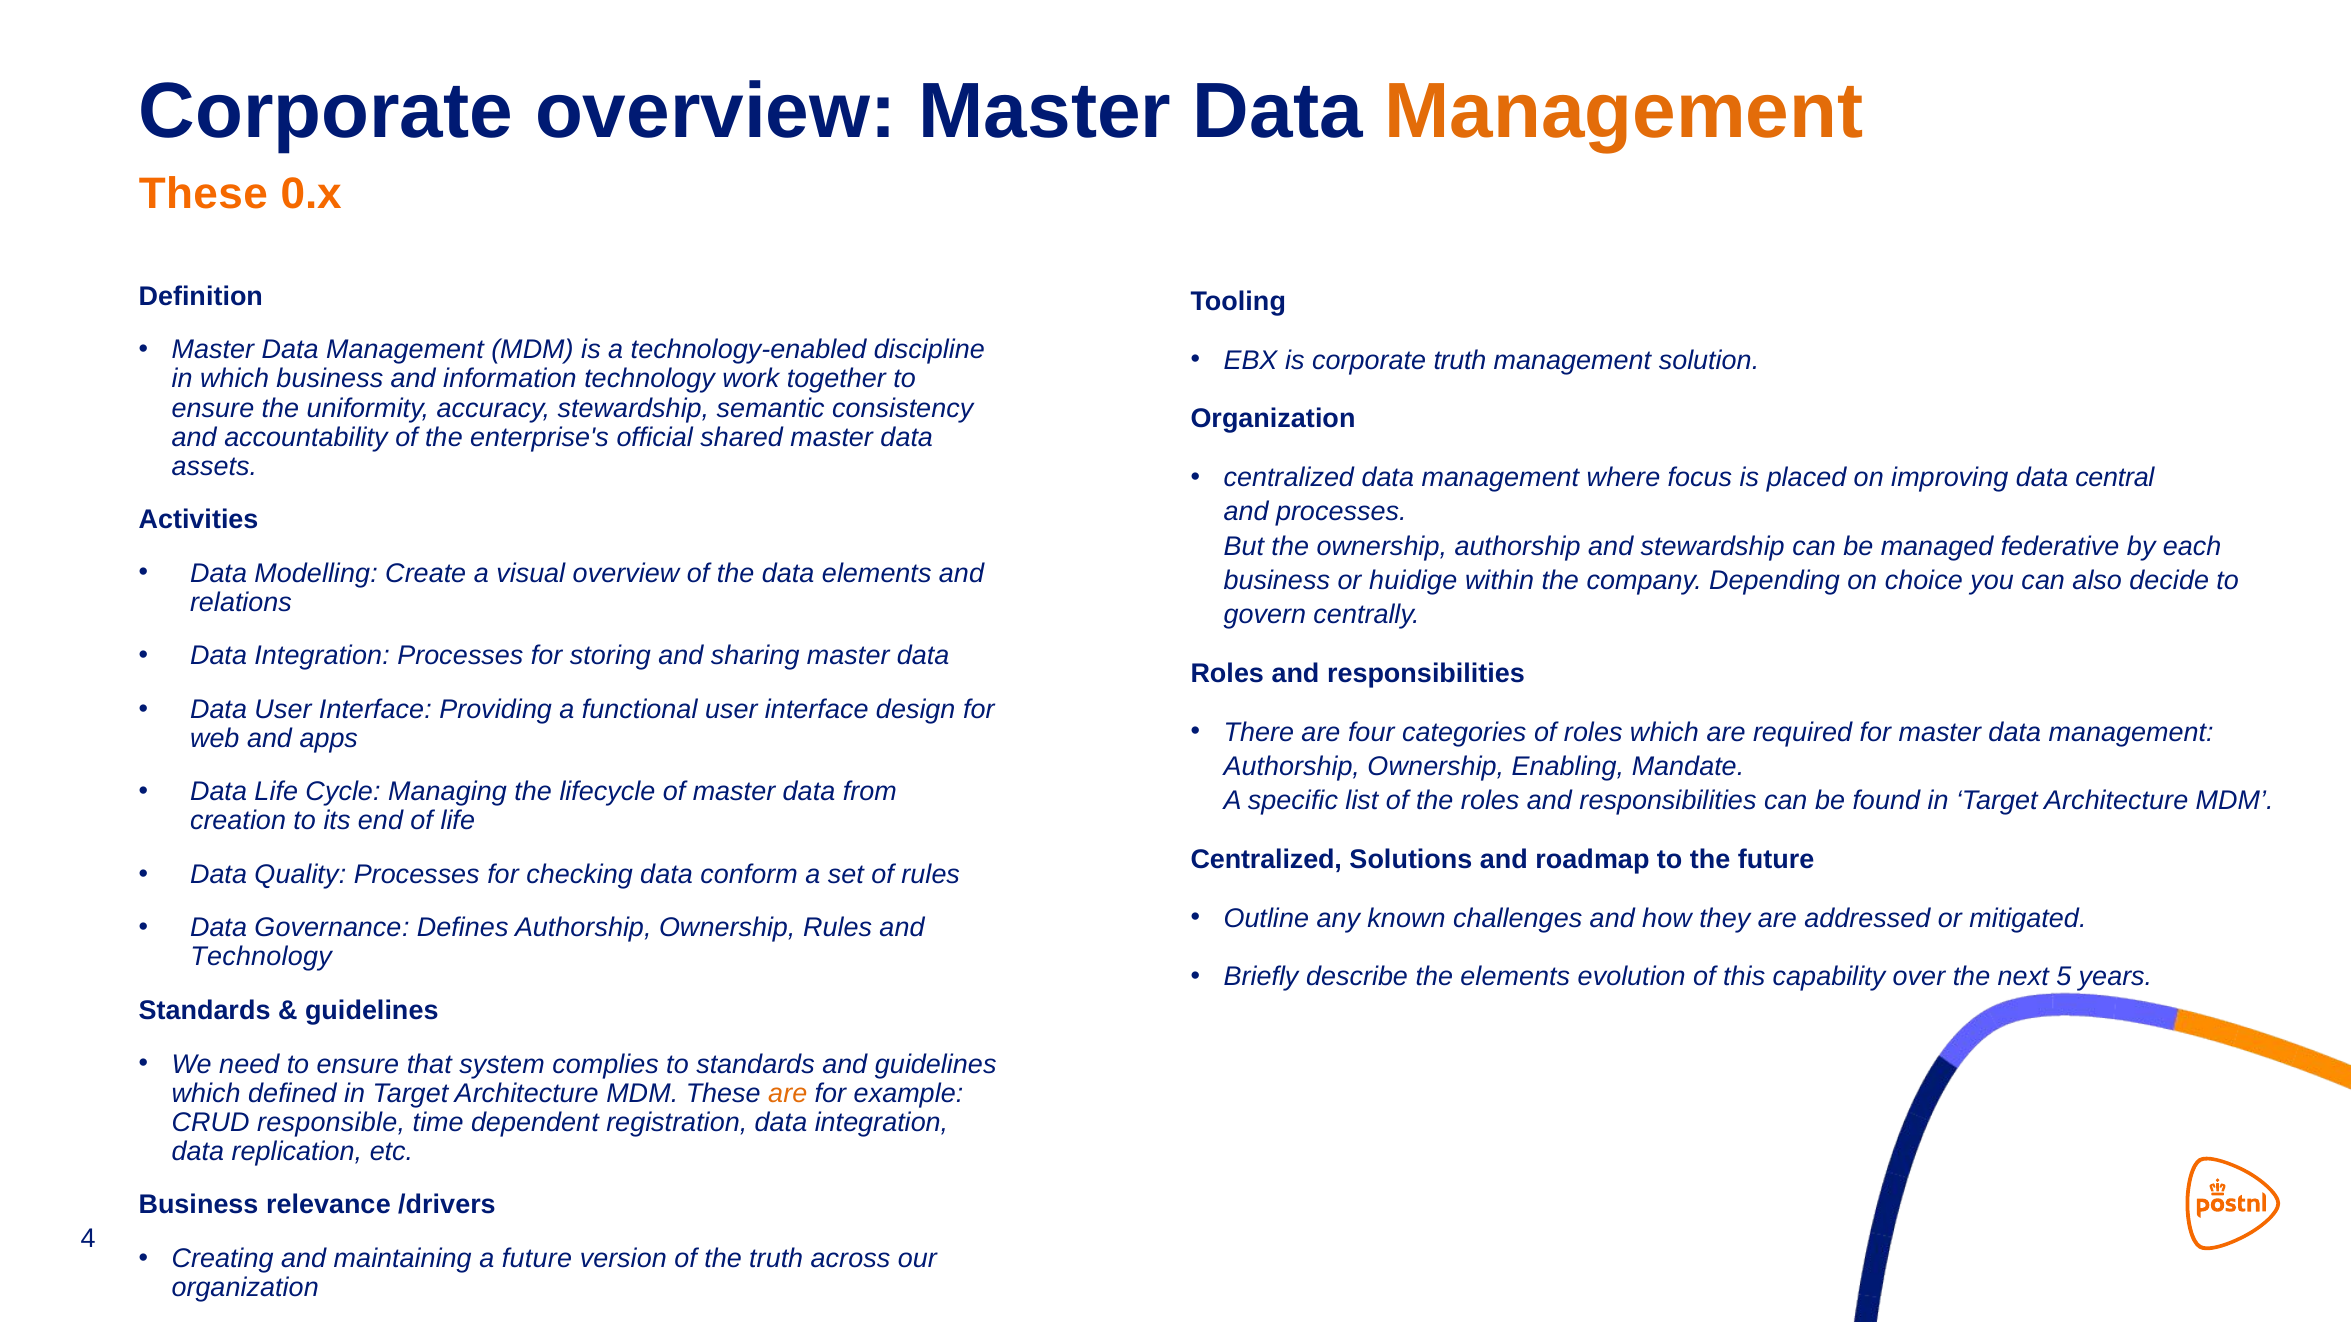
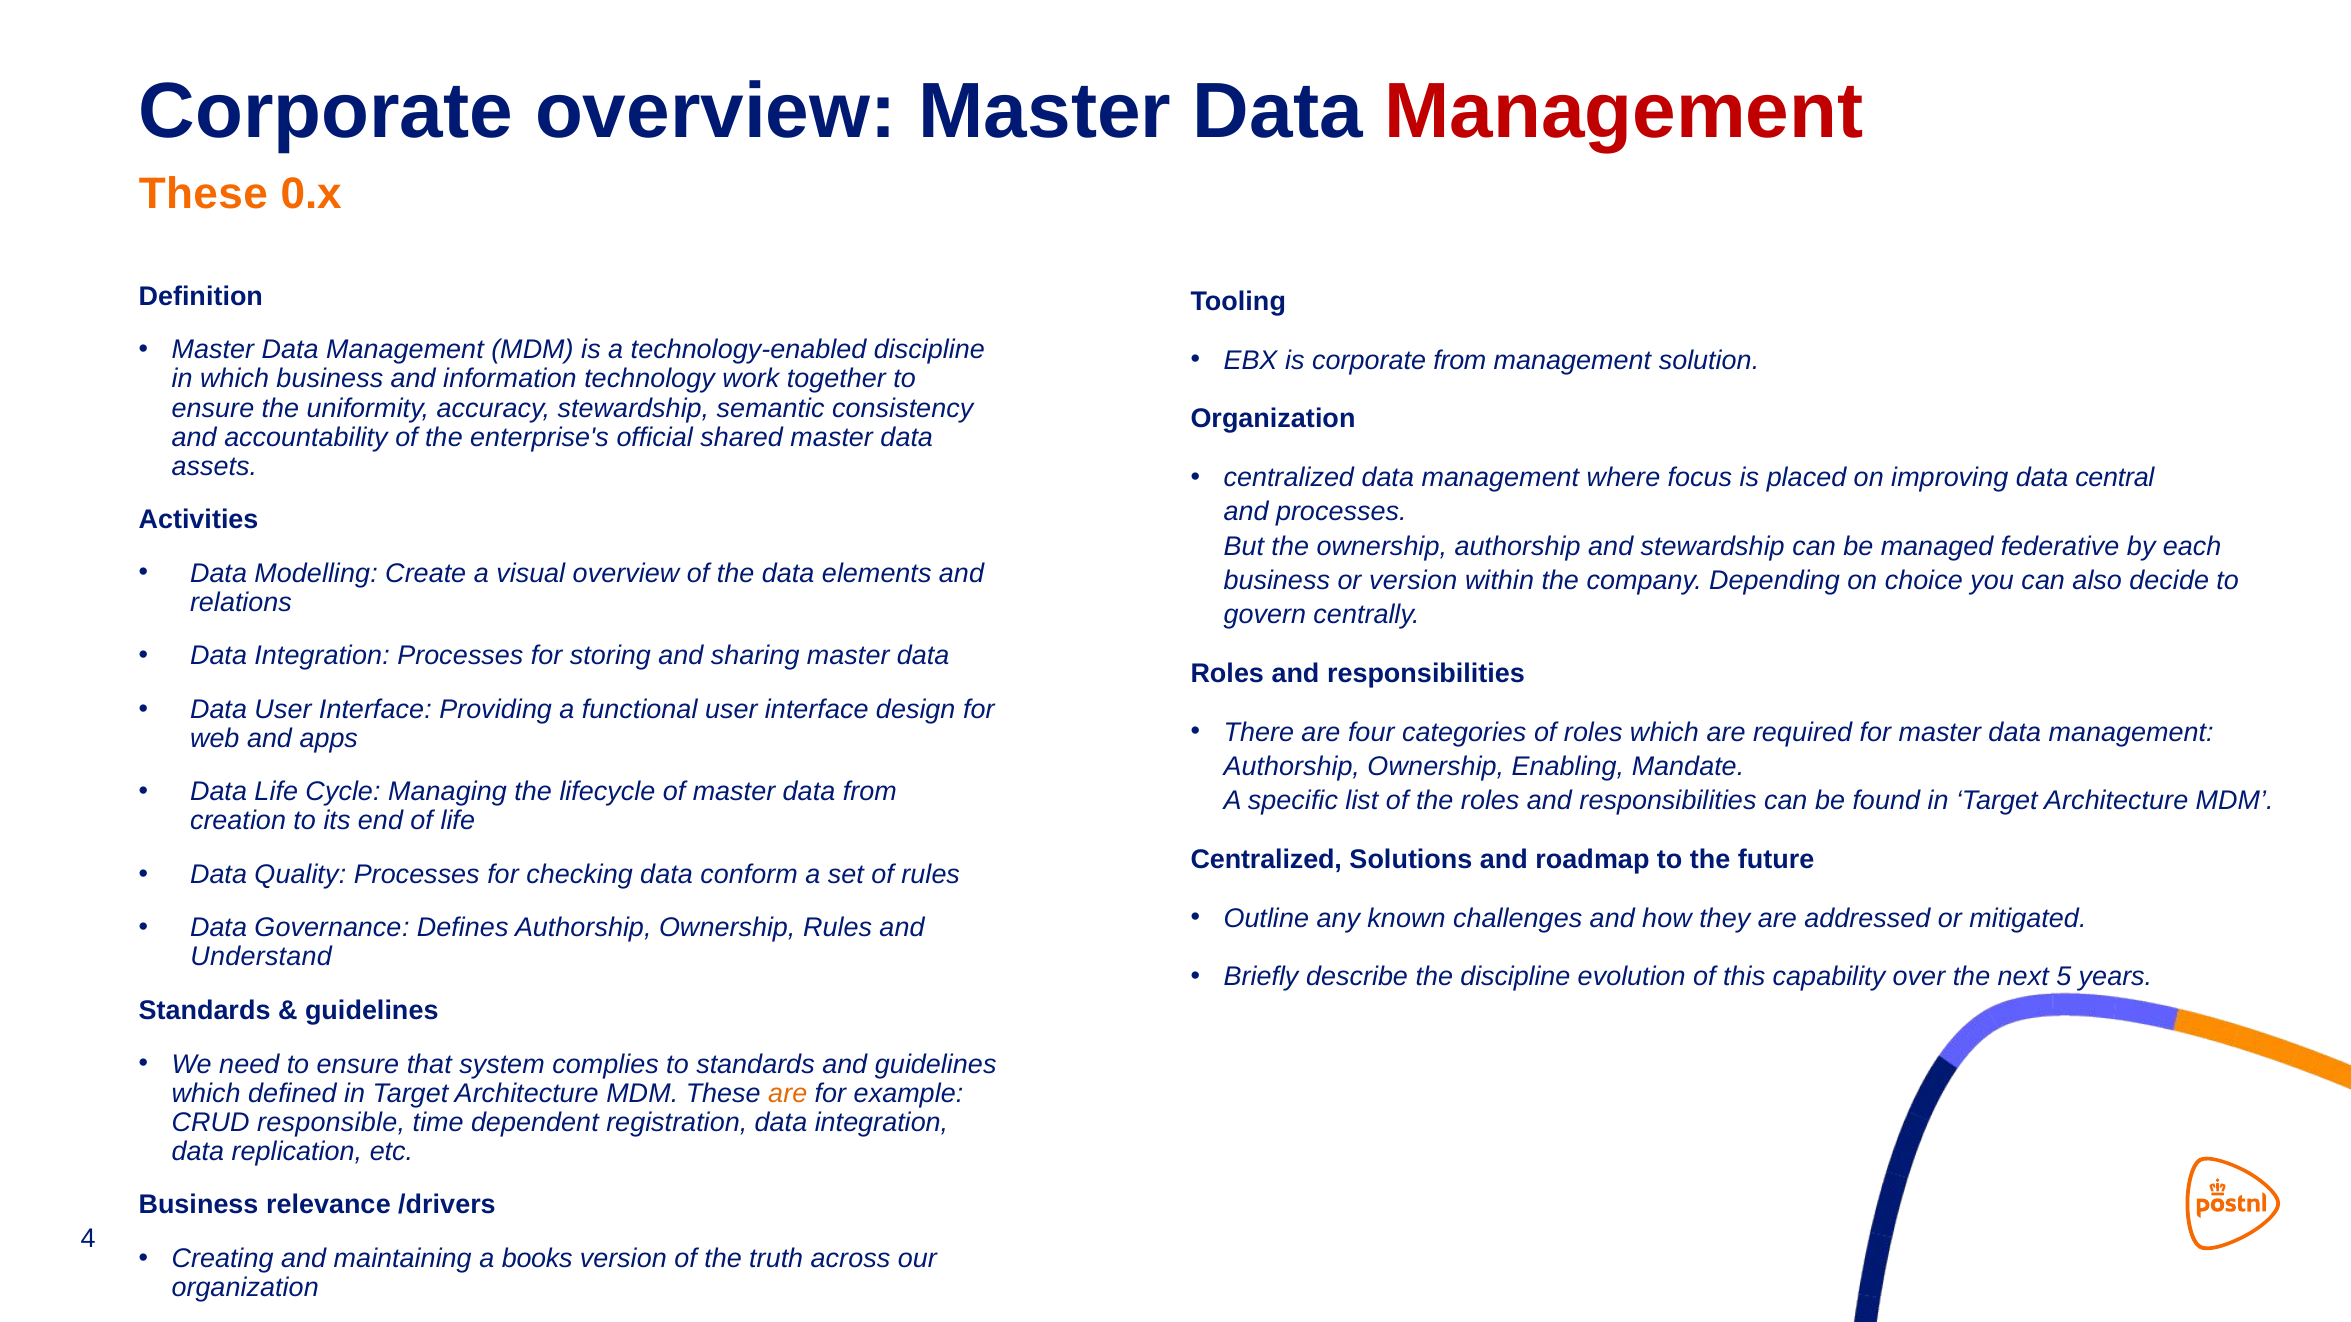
Management colour: orange -> red (1624, 111)
corporate truth: truth -> from (1460, 360)
or huidige: huidige -> version (1413, 581)
Technology: Technology -> Understand (261, 957)
the elements: elements -> discipline (1515, 977)
a future: future -> books (537, 1259)
